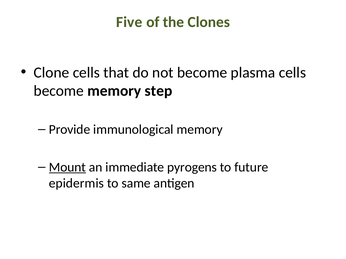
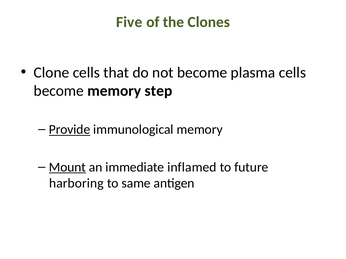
Provide underline: none -> present (70, 130)
pyrogens: pyrogens -> inflamed (192, 167)
epidermis: epidermis -> harboring (76, 184)
